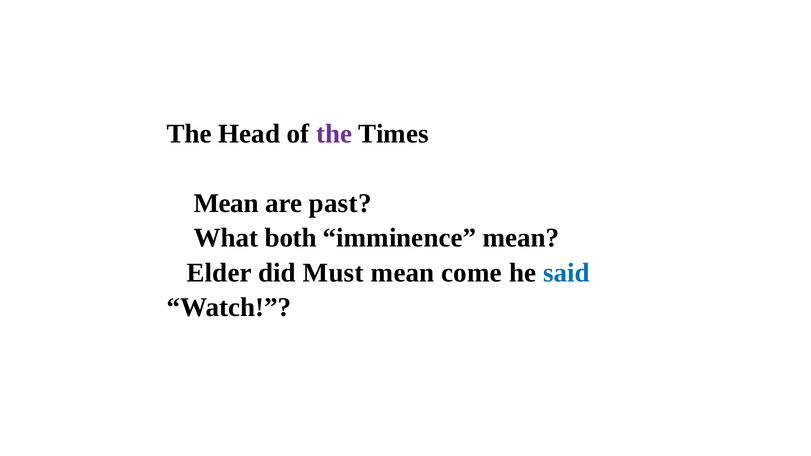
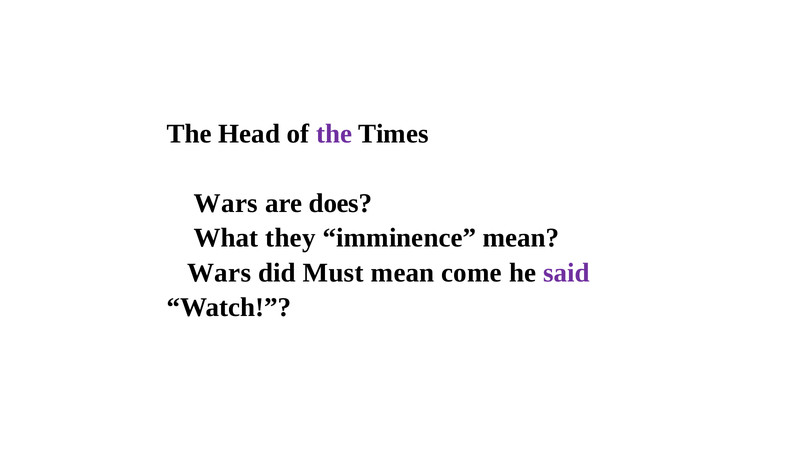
Mean: Mean -> Wars (226, 203)
past: past -> does (341, 203)
both: both -> they (290, 238)
Elder: Elder -> Wars (219, 273)
said colour: blue -> purple (566, 273)
